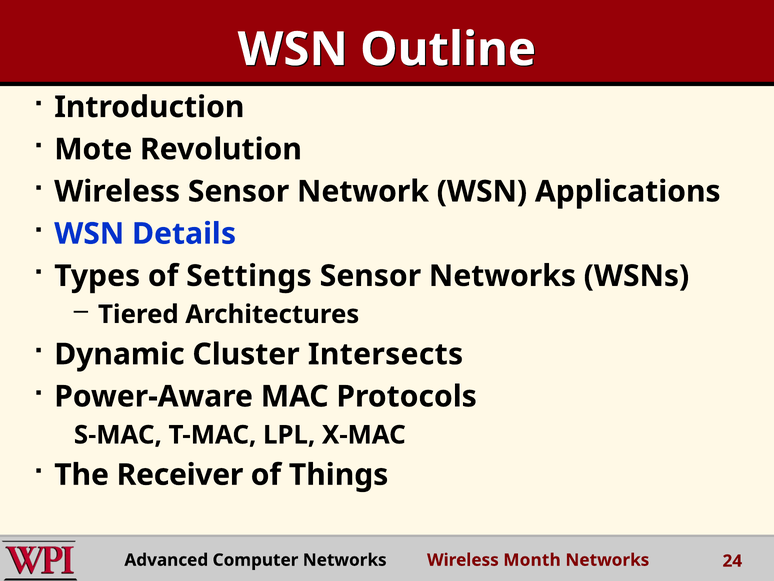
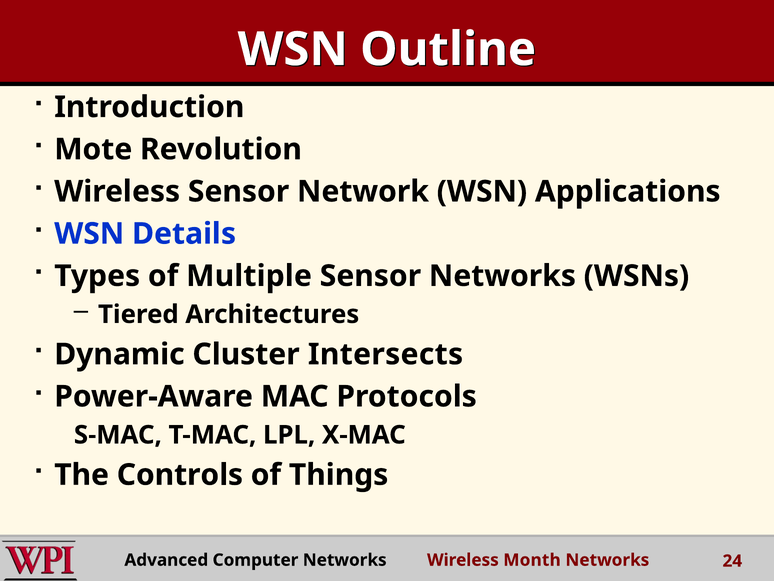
Settings: Settings -> Multiple (249, 276)
Receiver: Receiver -> Controls (180, 474)
